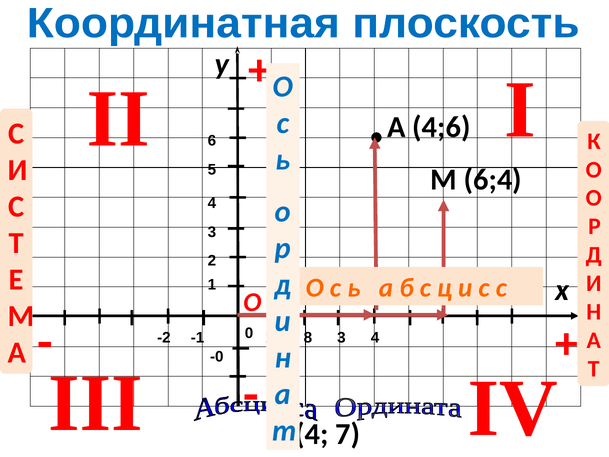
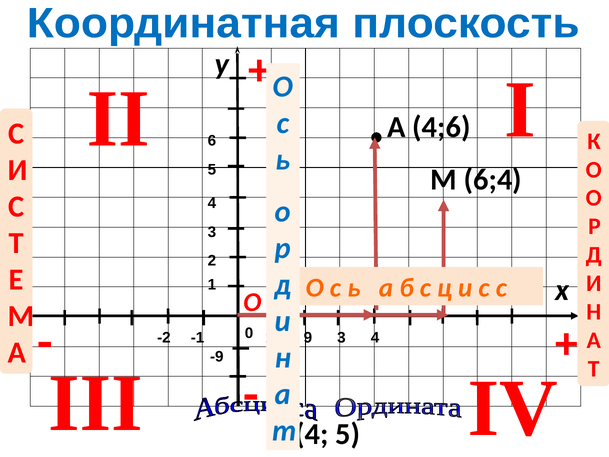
8: 8 -> 9 (308, 337)
-0: -0 -> -9 (217, 357)
7: 7 -> 5 (348, 434)
